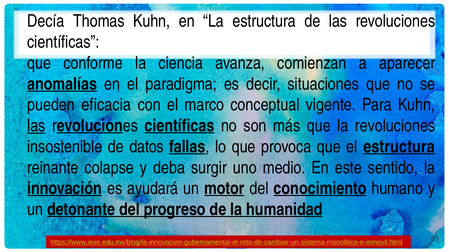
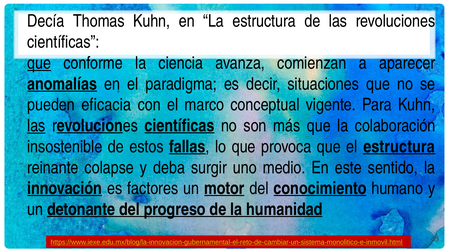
que underline: none -> present (39, 63)
la revoluciones: revoluciones -> colaboración (395, 126)
datos: datos -> estos (147, 147)
ayudará: ayudará -> factores (153, 189)
